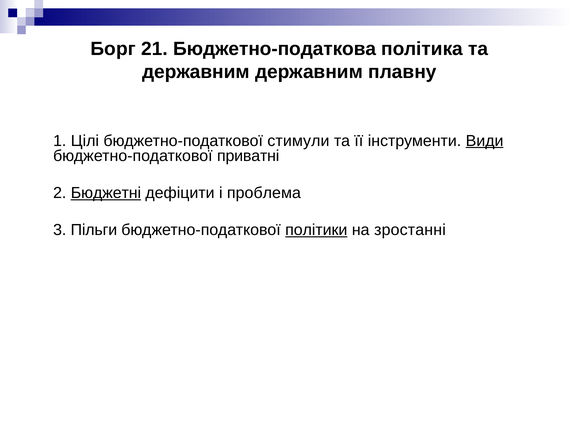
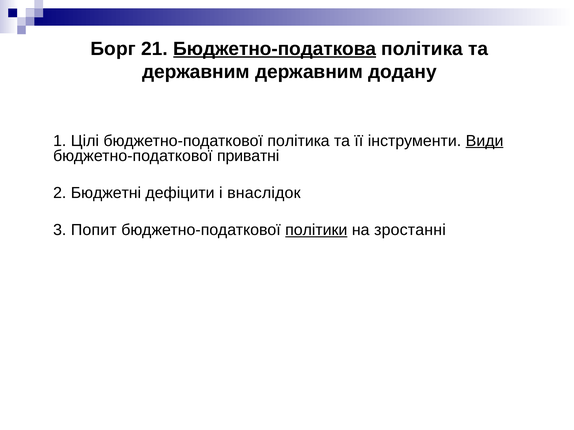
Бюджетно-податкова underline: none -> present (275, 49)
плавну: плавну -> додану (402, 72)
бюджетно-податкової стимули: стимули -> політика (298, 141)
Бюджетні underline: present -> none (106, 193)
проблема: проблема -> внаслідок (264, 193)
Пільги: Пільги -> Попит (94, 230)
